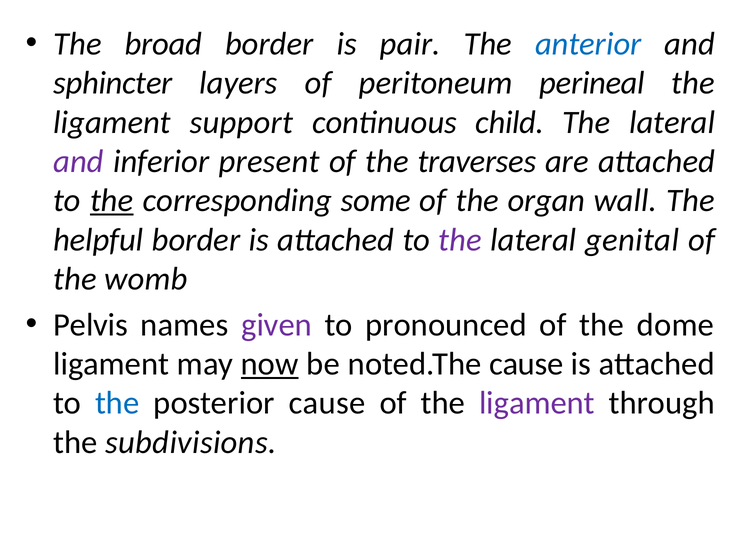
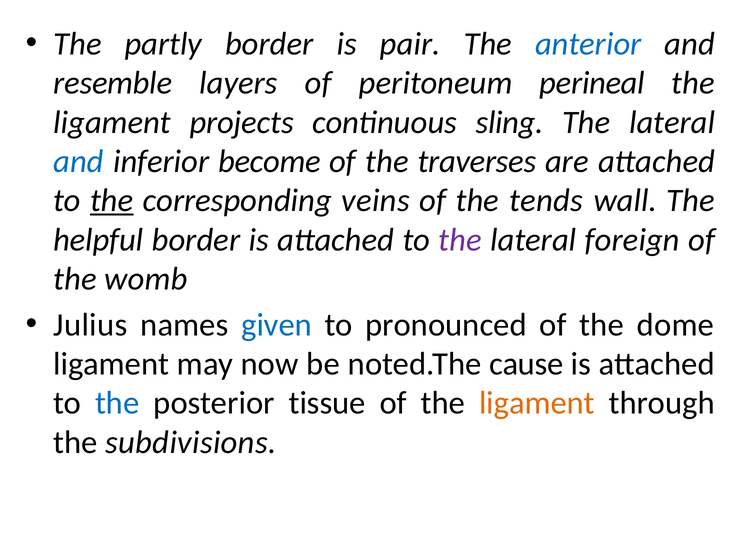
broad: broad -> partly (163, 44)
sphincter: sphincter -> resemble (113, 83)
support: support -> projects (242, 122)
child: child -> sling (510, 122)
and colour: purple -> blue (78, 162)
present: present -> become (269, 162)
some: some -> veins (376, 201)
organ: organ -> tends (546, 201)
genital: genital -> foreign (632, 240)
Pelvis: Pelvis -> Julius (90, 325)
given colour: purple -> blue (277, 325)
now underline: present -> none (270, 364)
posterior cause: cause -> tissue (327, 403)
ligament colour: purple -> orange (537, 403)
